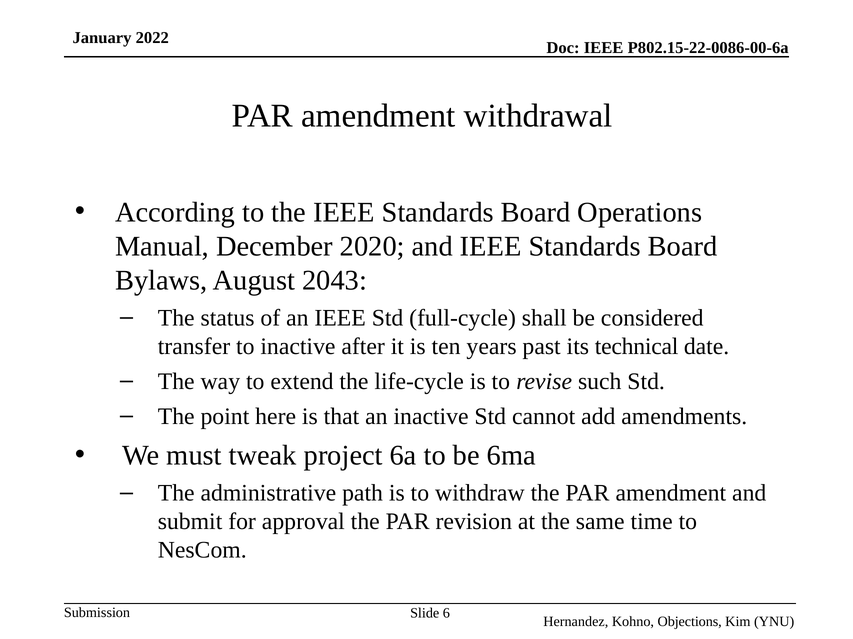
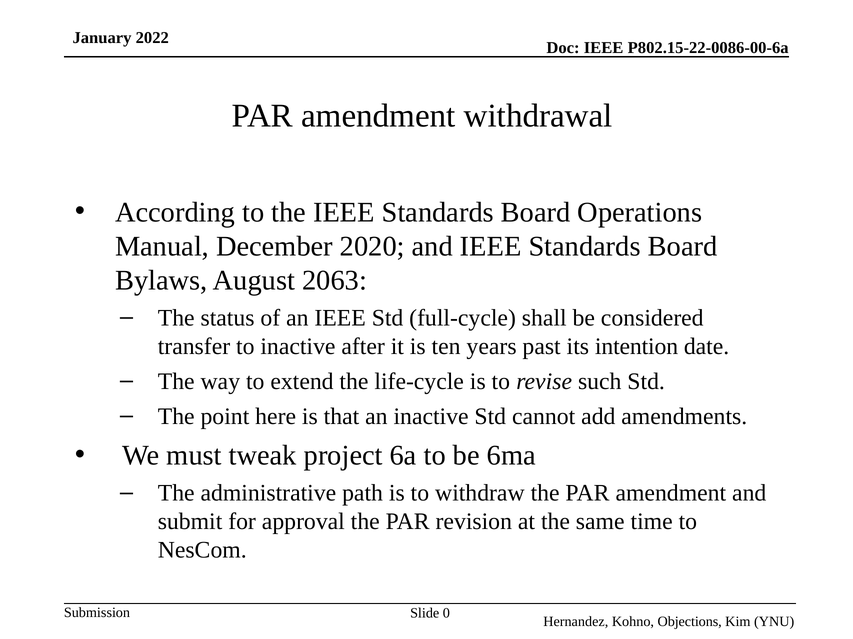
2043: 2043 -> 2063 (335, 281)
technical: technical -> intention (637, 347)
6: 6 -> 0 (446, 614)
